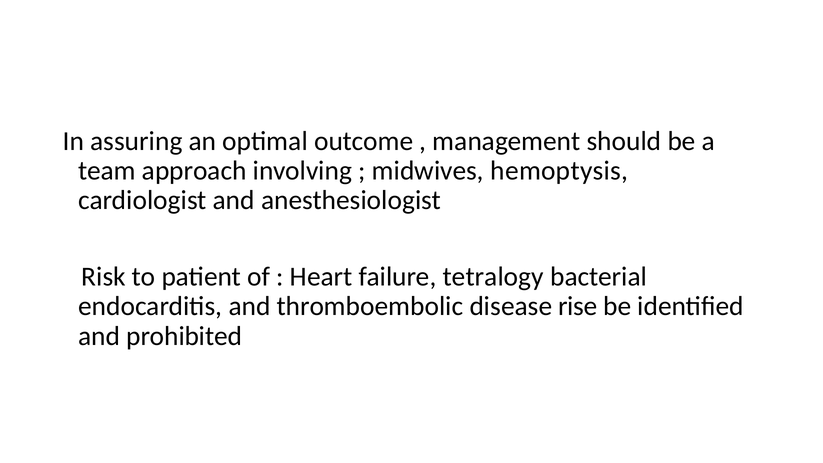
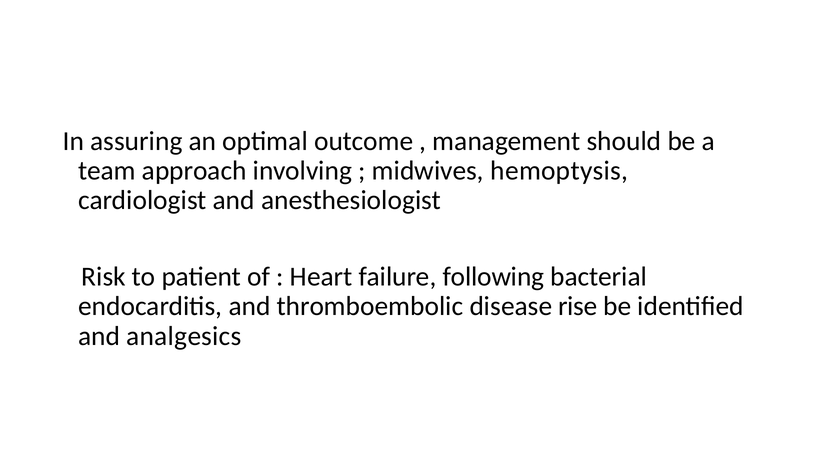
tetralogy: tetralogy -> following (493, 277)
prohibited: prohibited -> analgesics (184, 336)
